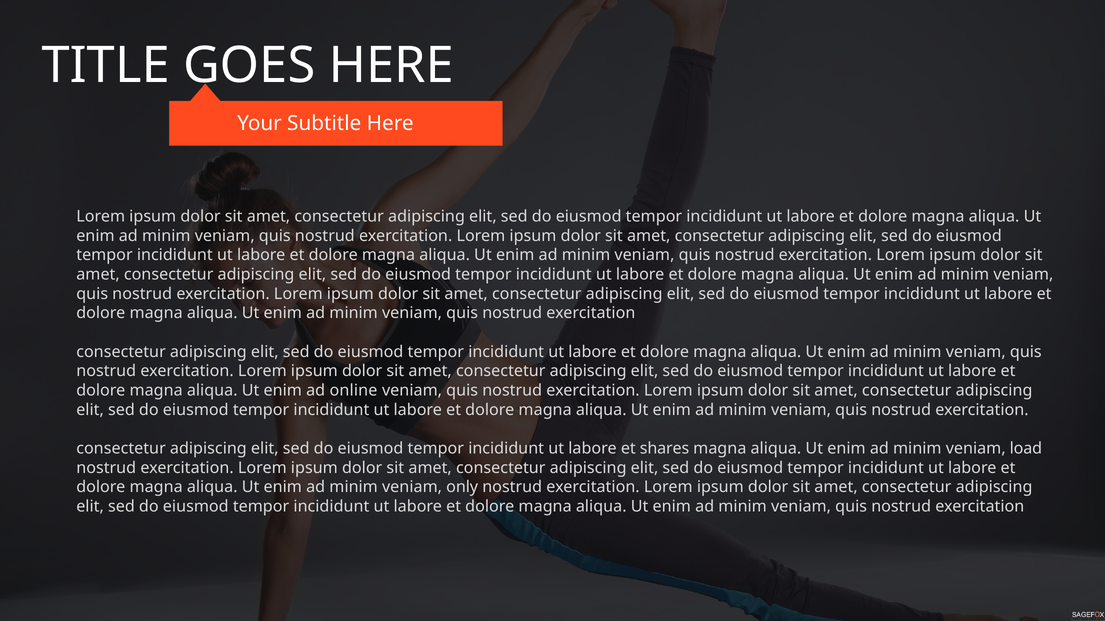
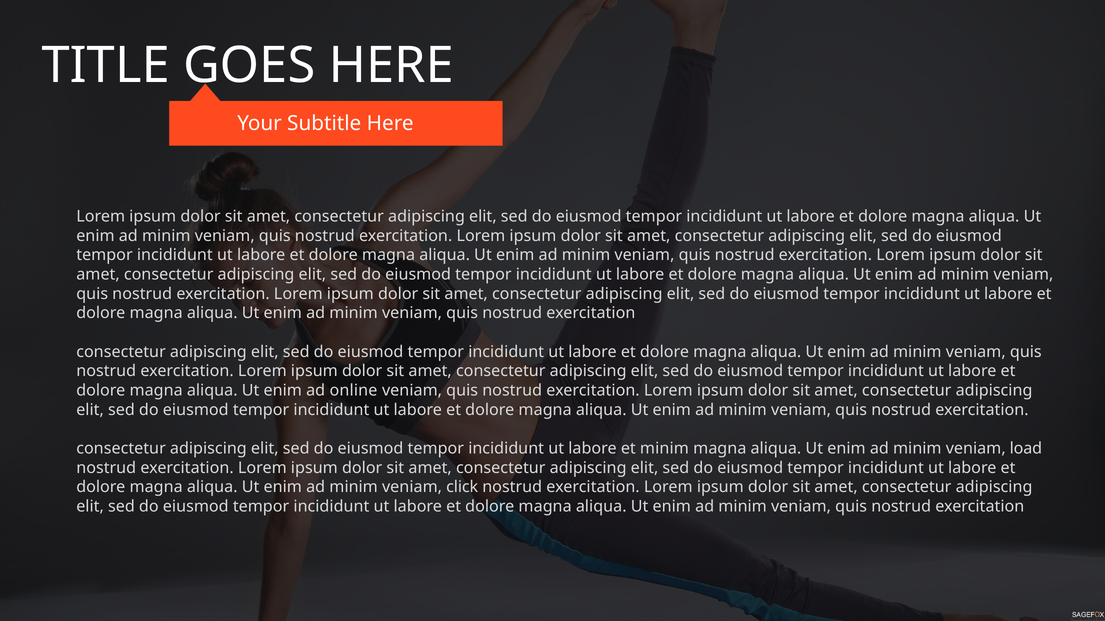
et shares: shares -> minim (664, 449)
only: only -> click (462, 488)
